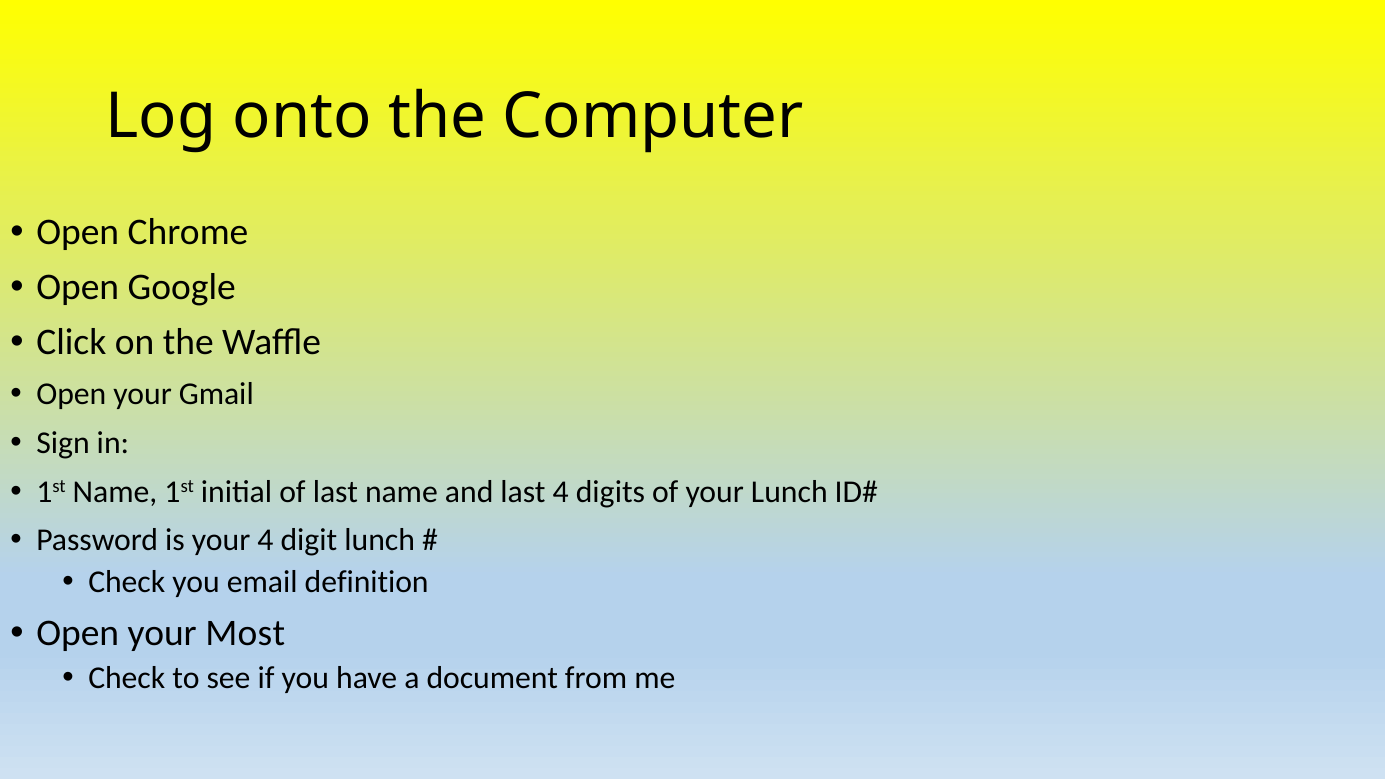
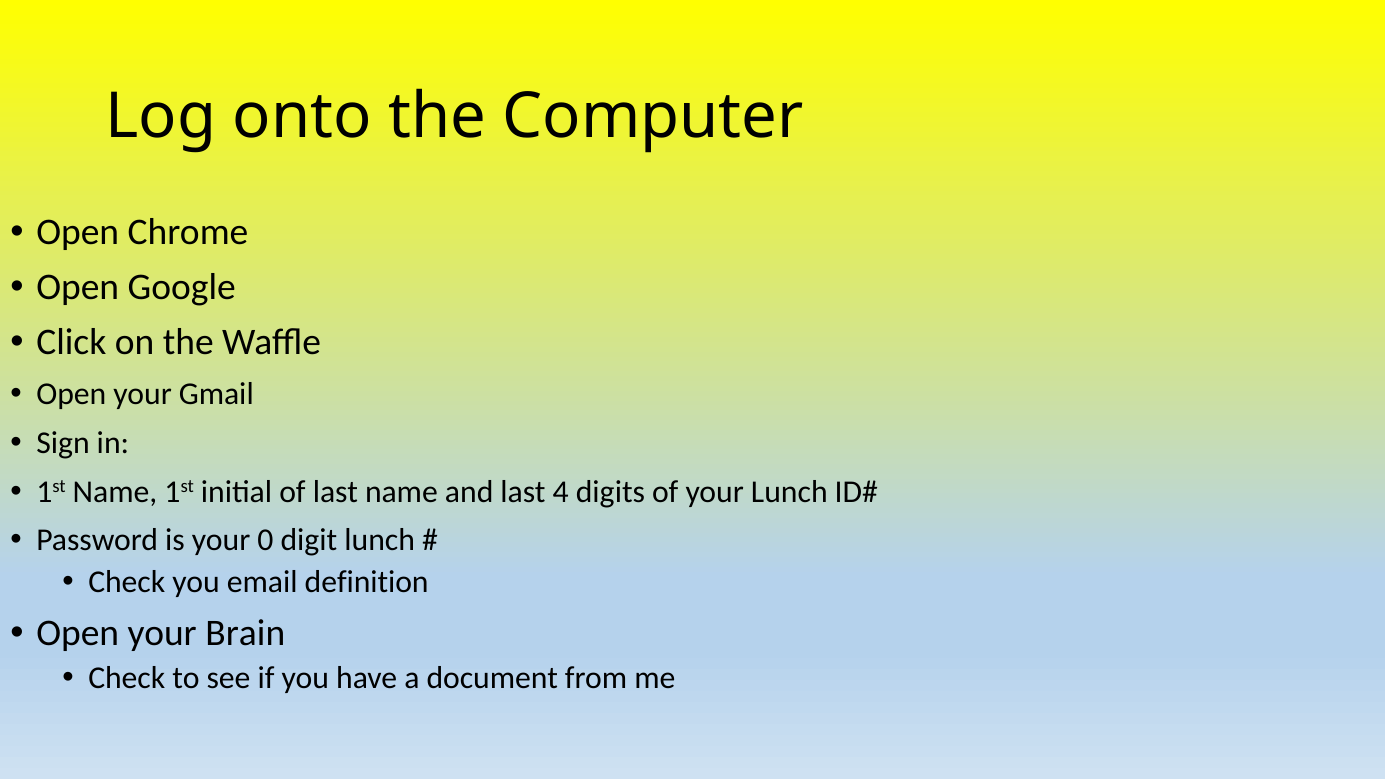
your 4: 4 -> 0 (265, 540)
Most: Most -> Brain (245, 634)
